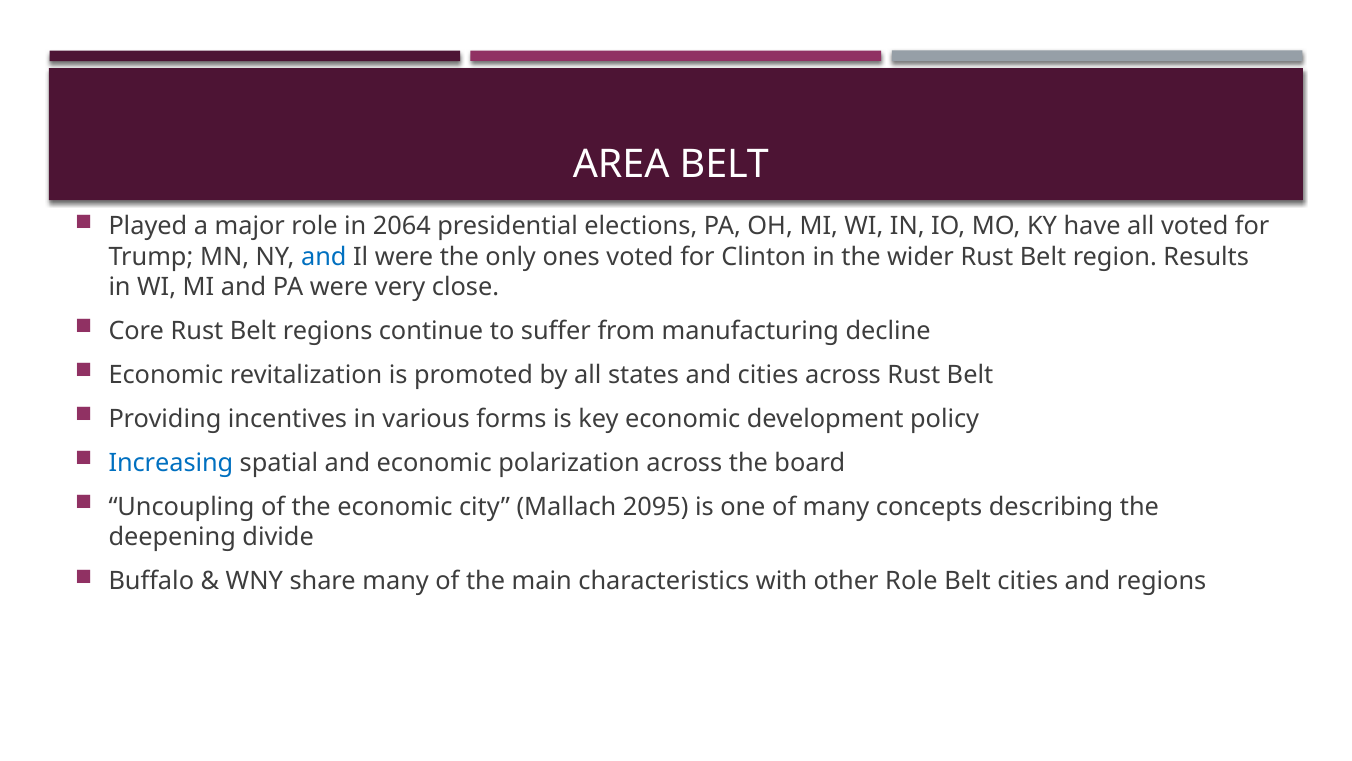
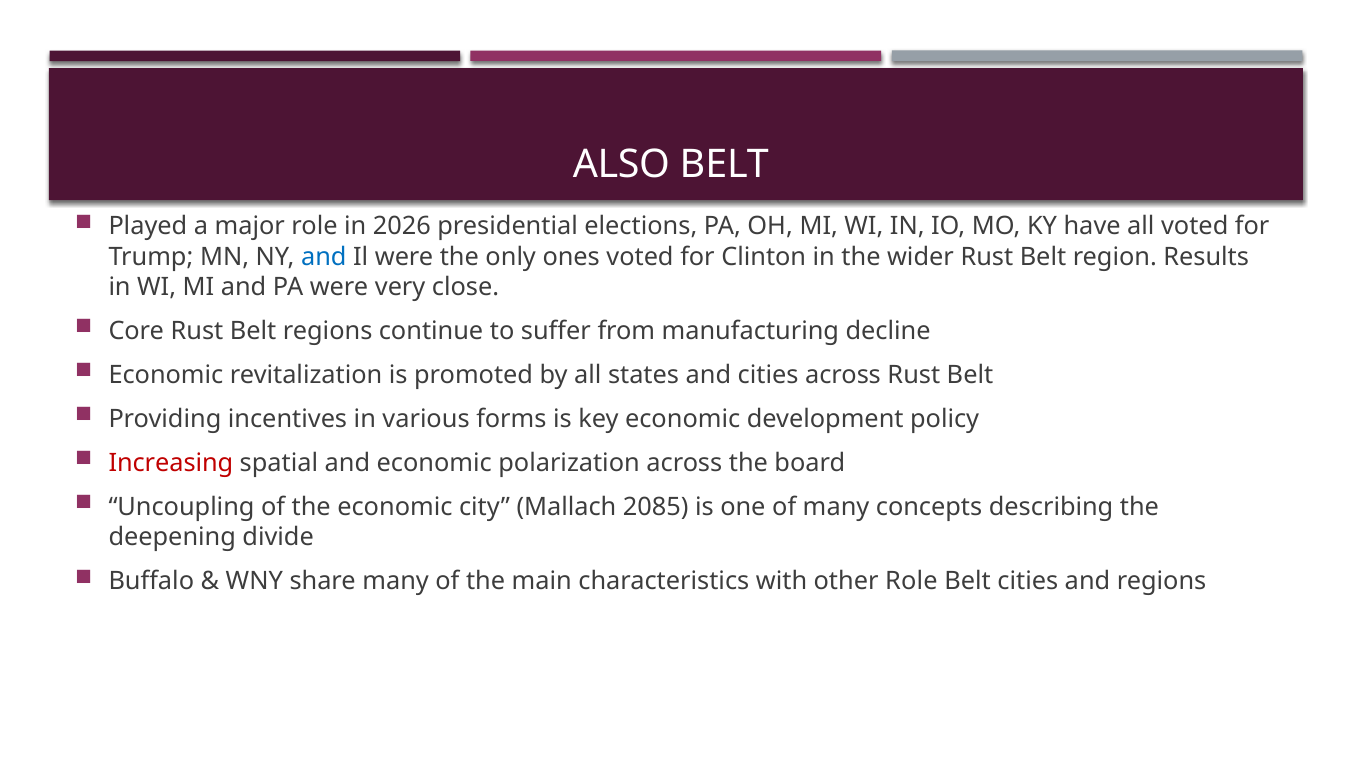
AREA: AREA -> ALSO (621, 164)
2064: 2064 -> 2026 (402, 226)
Increasing colour: blue -> red (171, 463)
2095: 2095 -> 2085 (656, 507)
